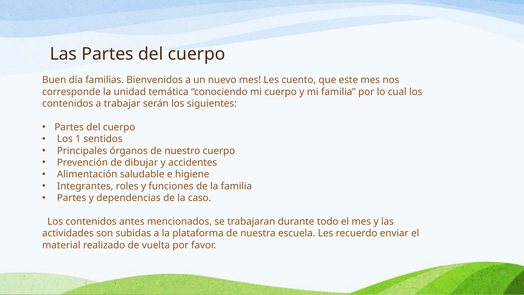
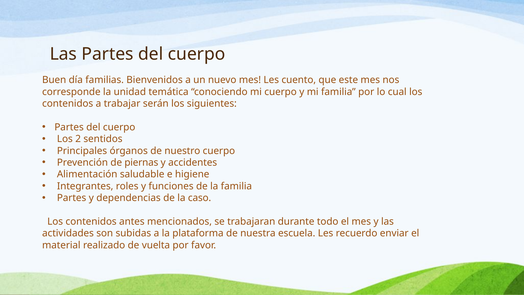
1: 1 -> 2 (78, 139)
dibujar: dibujar -> piernas (141, 162)
